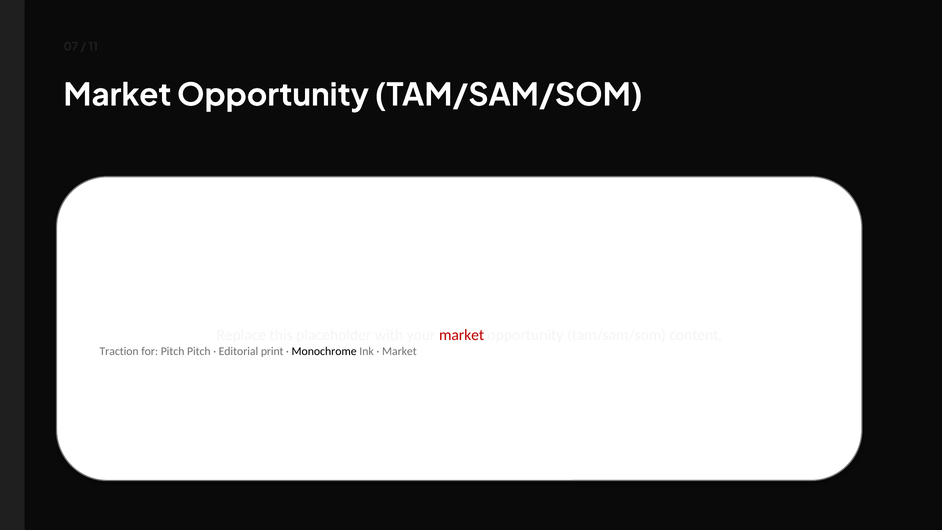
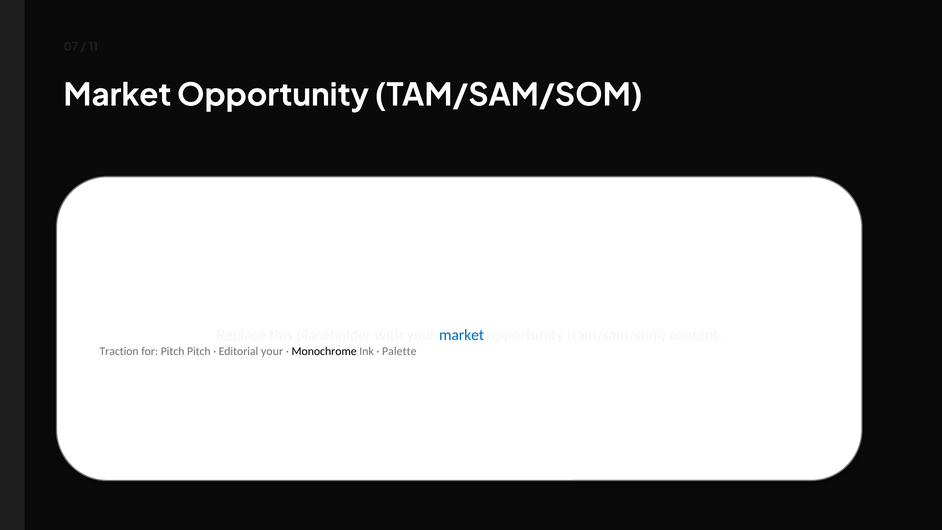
market colour: red -> blue (462, 335)
Editorial print: print -> your (272, 351)
Market: Market -> Palette (399, 351)
